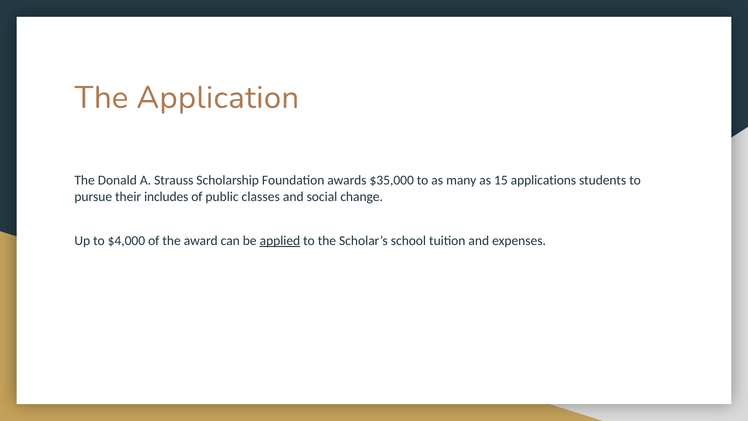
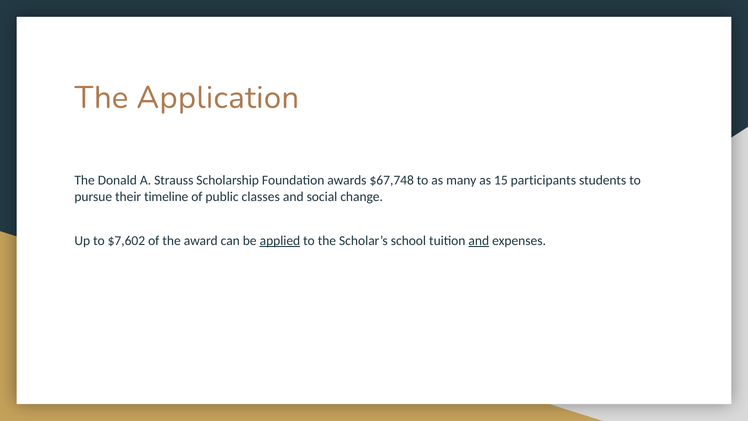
$35,000: $35,000 -> $67,748 (392, 180)
applications: applications -> participants (543, 180)
includes: includes -> timeline (166, 197)
$4,000: $4,000 -> $7,602 (126, 241)
and underline: none -> present (479, 241)
